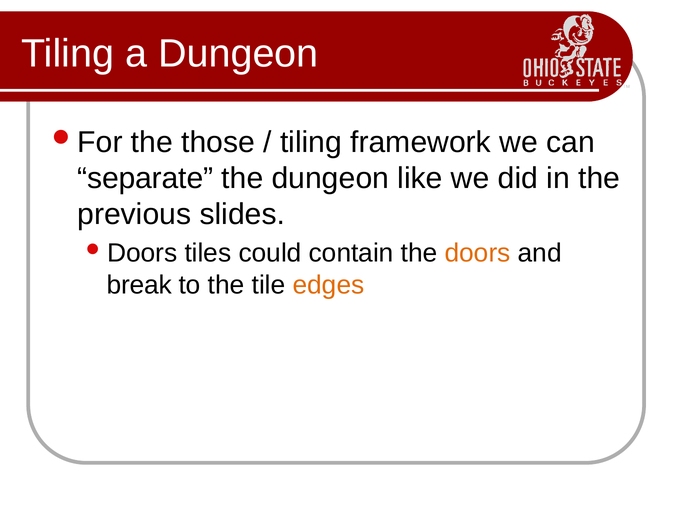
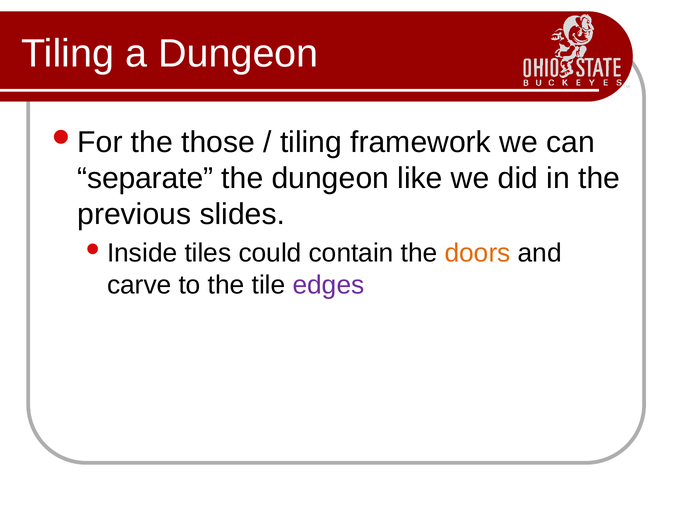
Doors: Doors -> Inside (142, 254)
break: break -> carve (139, 285)
edges colour: orange -> purple (328, 285)
